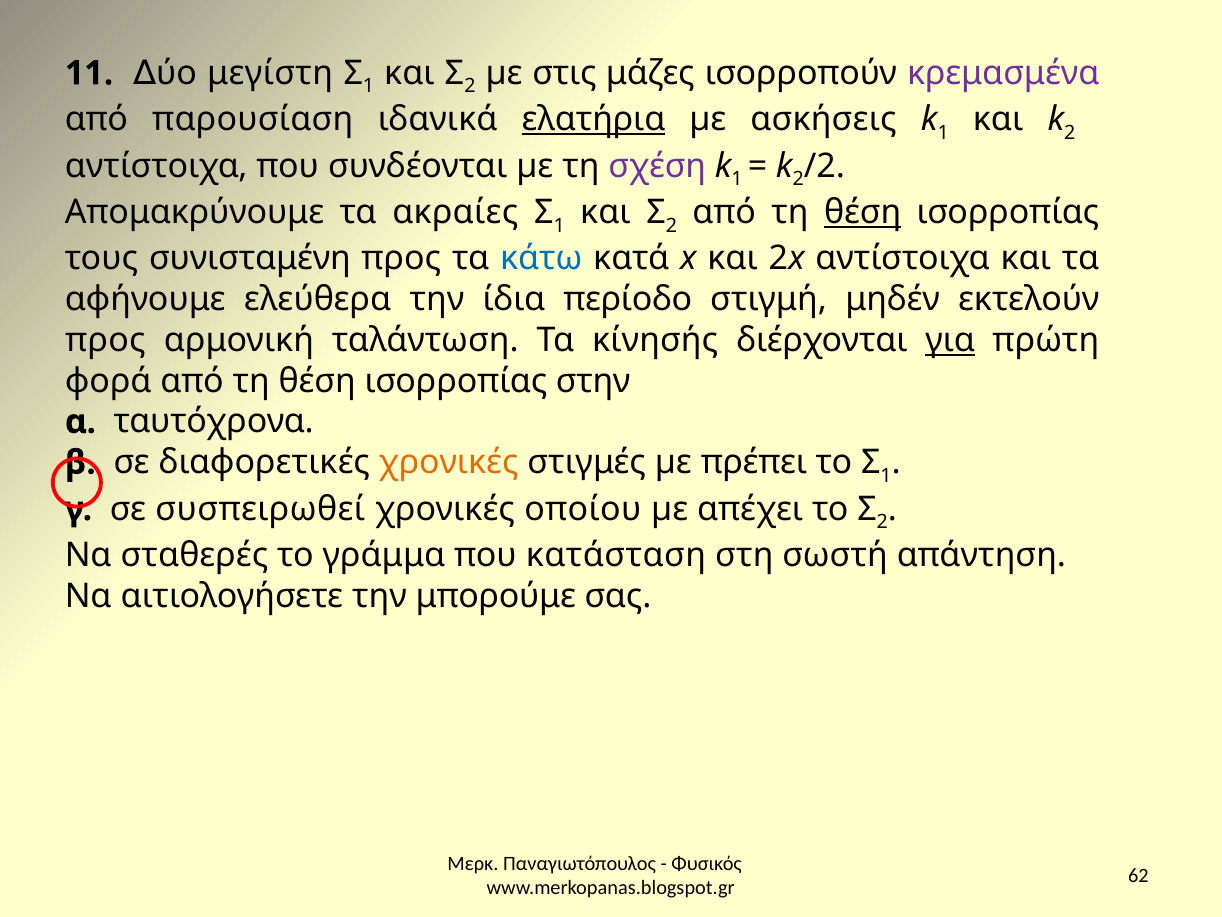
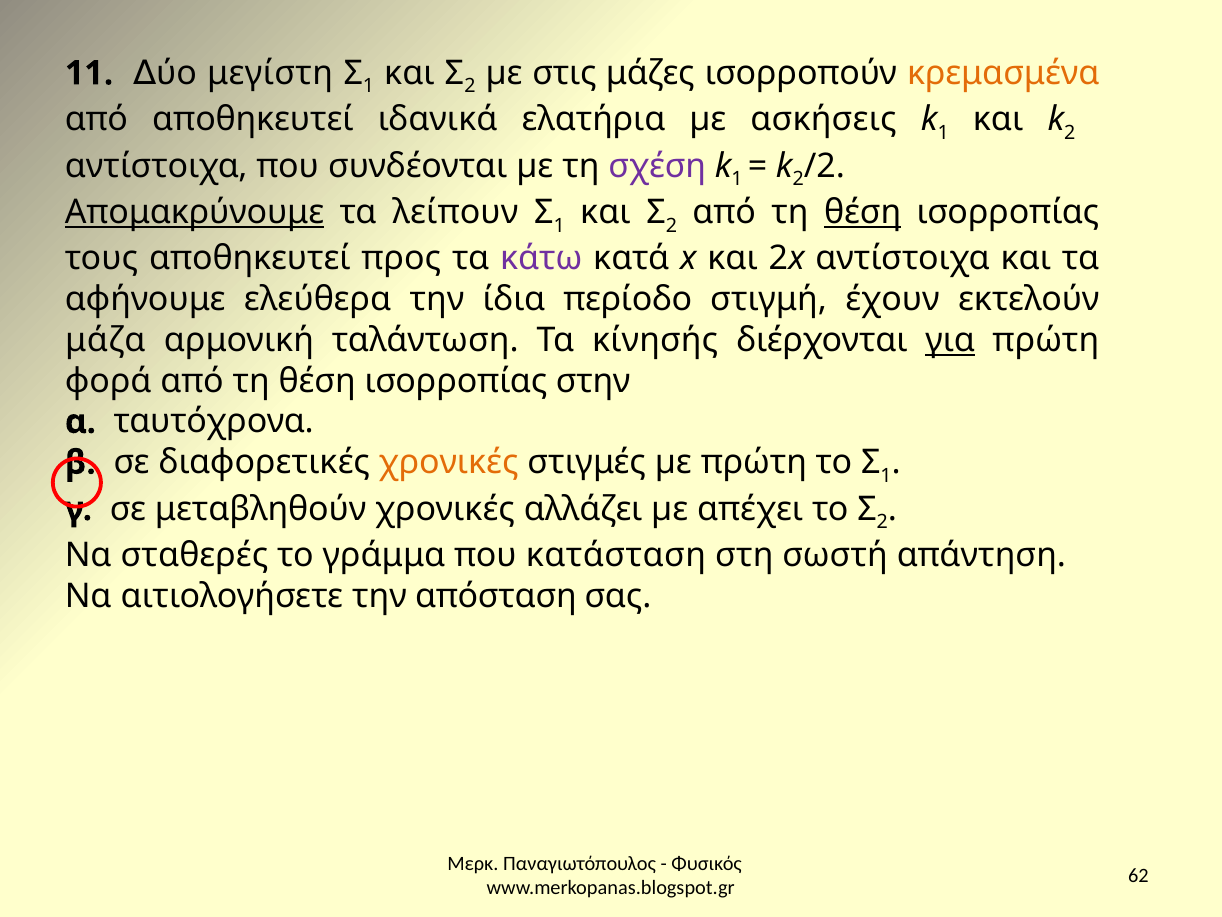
κρεμασμένα colour: purple -> orange (1003, 73)
από παρουσίαση: παρουσίαση -> αποθηκευτεί (253, 120)
ελατήρια underline: present -> none (593, 120)
Απομακρύνουμε underline: none -> present (195, 212)
ακραίες: ακραίες -> λείπουν (455, 212)
τους συνισταμένη: συνισταμένη -> αποθηκευτεί (250, 259)
κάτω colour: blue -> purple (541, 259)
μηδέν: μηδέν -> έχουν (892, 299)
προς: προς -> μάζα (105, 340)
µε πρέπει: πρέπει -> πρώτη (754, 462)
συσπειρωθεί: συσπειρωθεί -> μεταβληθούν (261, 509)
οποίου: οποίου -> αλλάζει (583, 509)
μπορούμε: μπορούμε -> απόσταση (496, 596)
